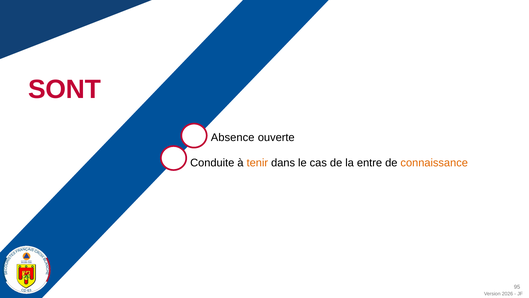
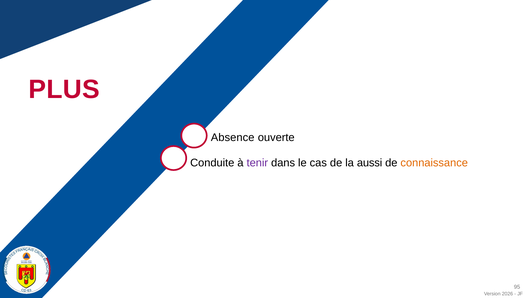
SONT: SONT -> PLUS (64, 89)
tenir colour: orange -> purple (257, 163)
entre: entre -> aussi (370, 163)
